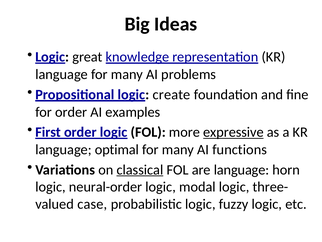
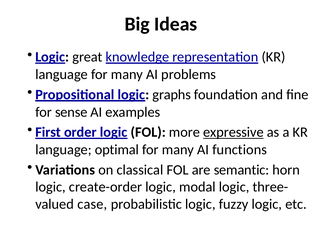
create: create -> graphs (172, 94)
for order: order -> sense (71, 112)
classical underline: present -> none (140, 169)
are language: language -> semantic (241, 169)
neural-order: neural-order -> create-order (106, 187)
